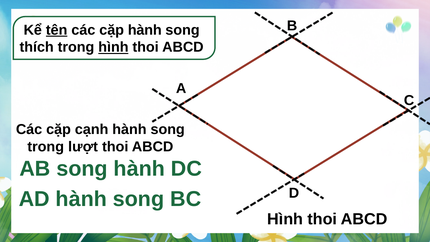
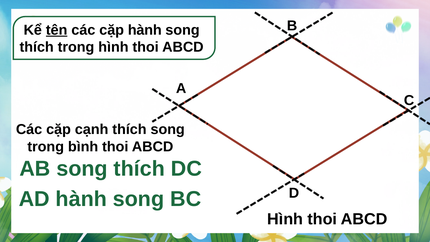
hình underline: present -> none (113, 47)
cạnh hành: hành -> thích (129, 129)
lượt: lượt -> bình (83, 147)
AB song hành: hành -> thích (139, 169)
